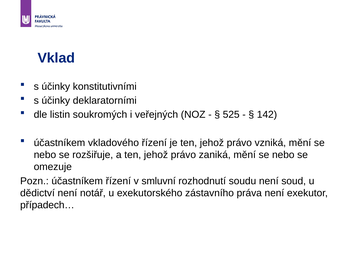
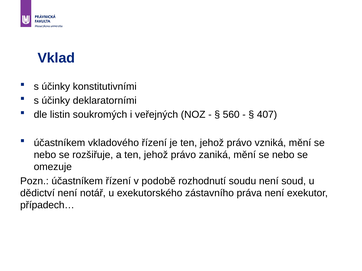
525: 525 -> 560 (231, 115)
142: 142 -> 407 (267, 115)
smluvní: smluvní -> podobě (159, 181)
